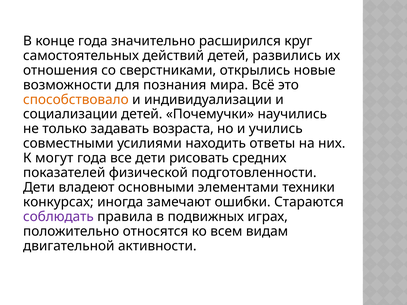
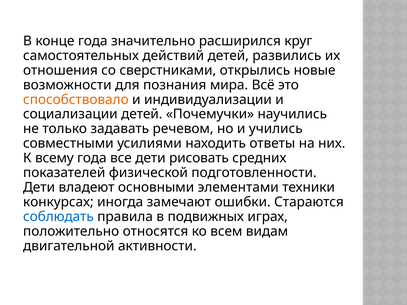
возраста: возраста -> речевом (183, 129)
могут: могут -> всему (54, 158)
соблюдать colour: purple -> blue (58, 217)
